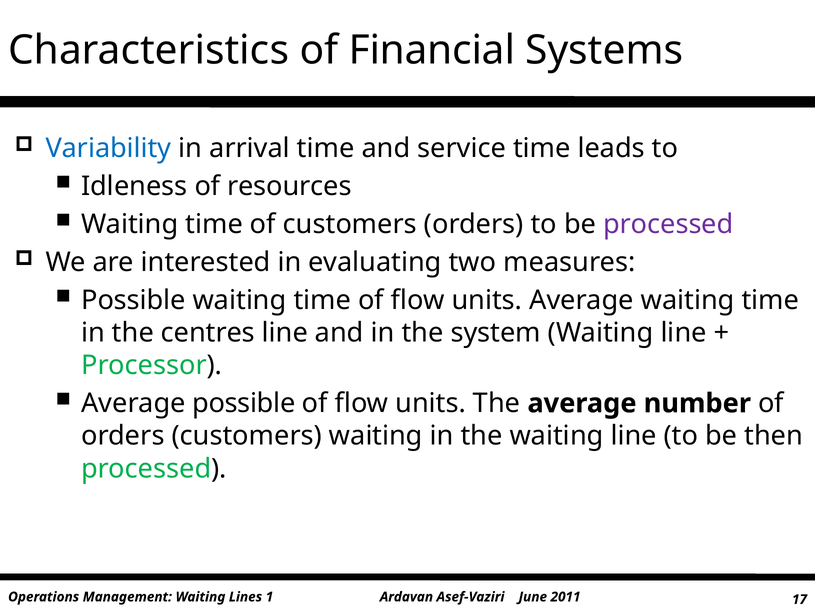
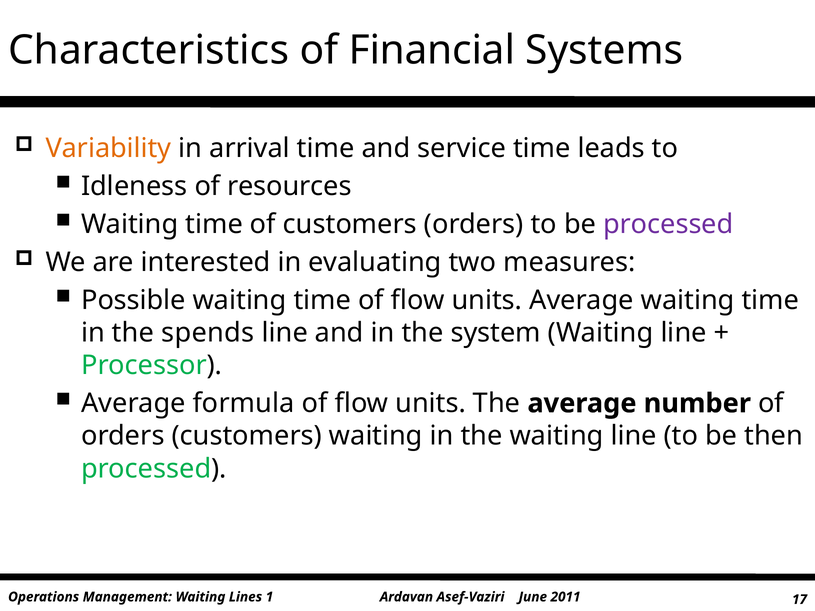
Variability colour: blue -> orange (108, 148)
centres: centres -> spends (208, 333)
Average possible: possible -> formula (244, 404)
